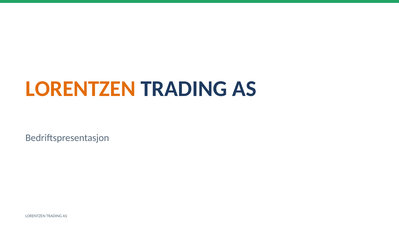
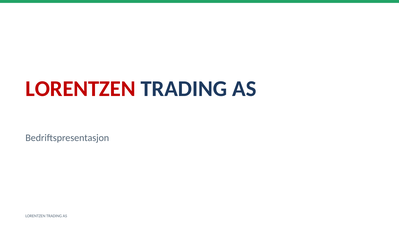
LORENTZEN colour: orange -> red (80, 88)
